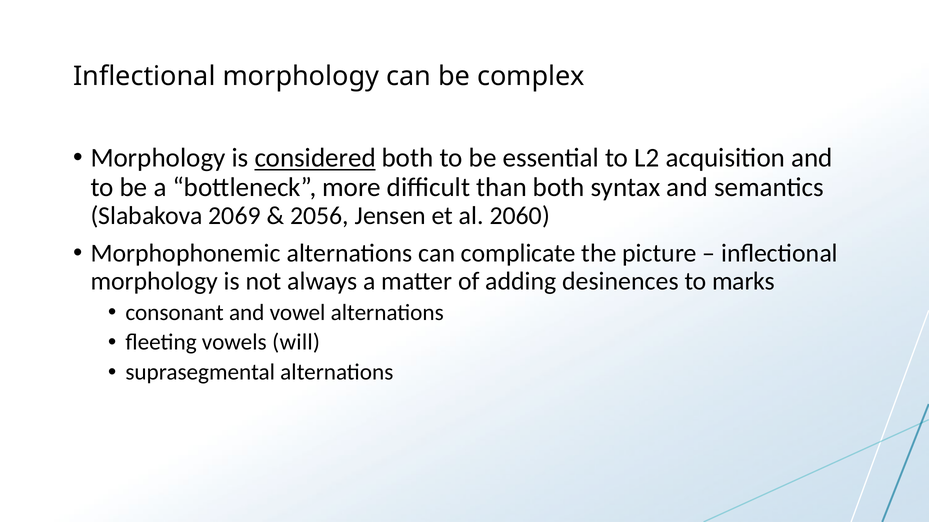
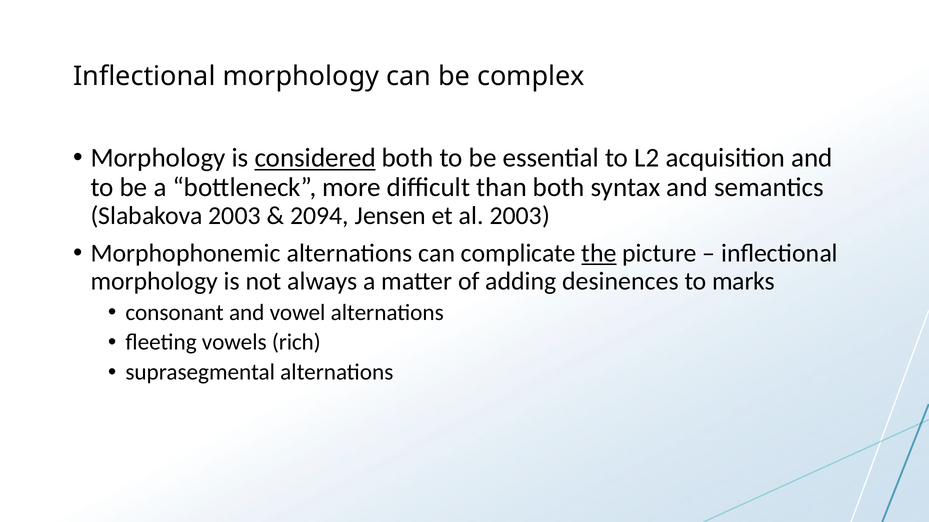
Slabakova 2069: 2069 -> 2003 (235, 216)
2056: 2056 -> 2094 (319, 216)
al 2060: 2060 -> 2003 (520, 216)
the underline: none -> present (599, 254)
will: will -> rich (296, 343)
